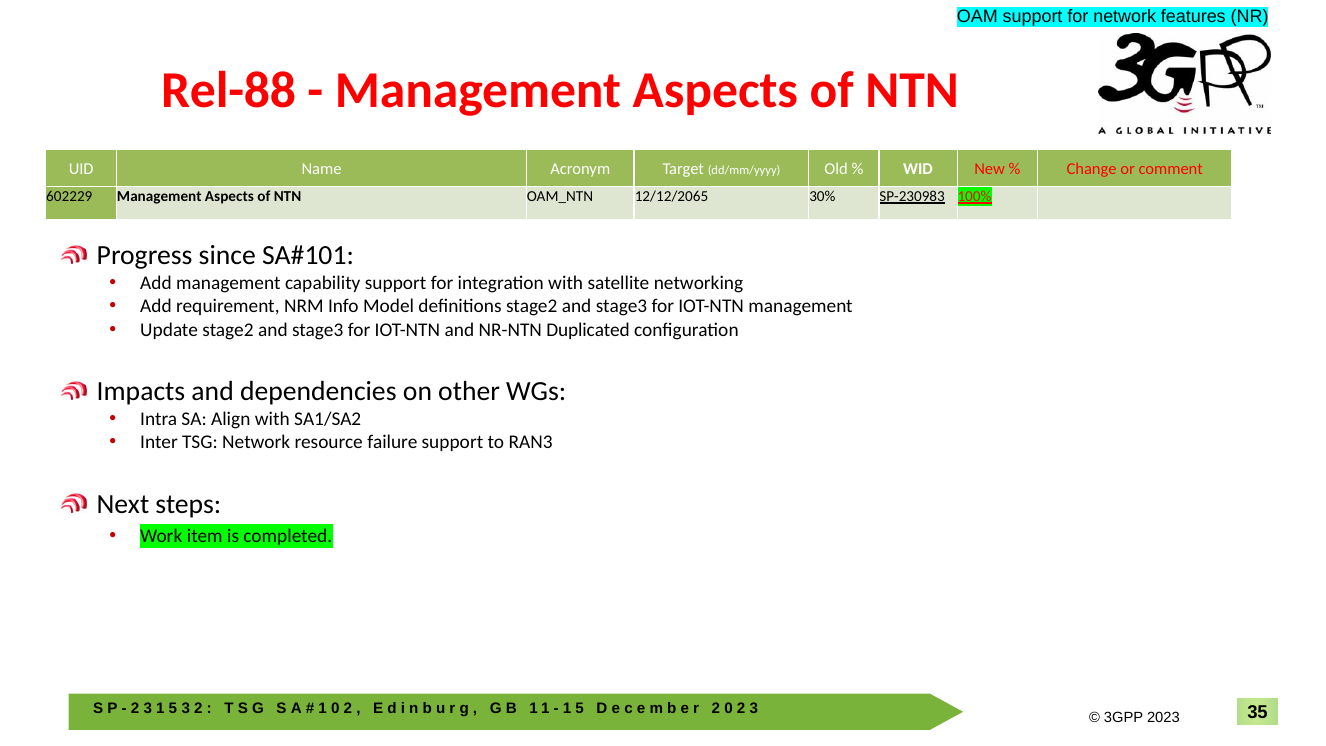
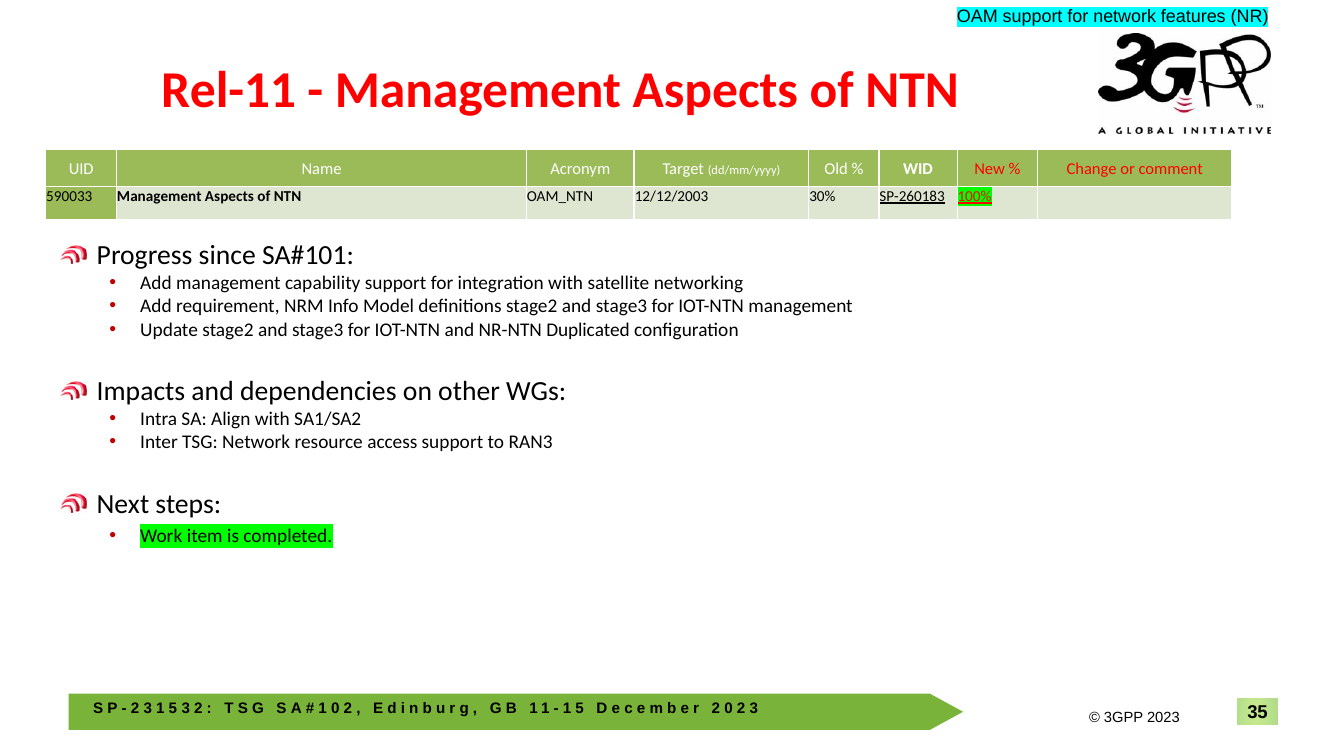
Rel-88: Rel-88 -> Rel-11 (229, 91)
602229: 602229 -> 590033 (69, 196)
12/12/2065: 12/12/2065 -> 12/12/2003 (671, 197)
SP-230983: SP-230983 -> SP-260183 (912, 196)
failure: failure -> access (392, 443)
